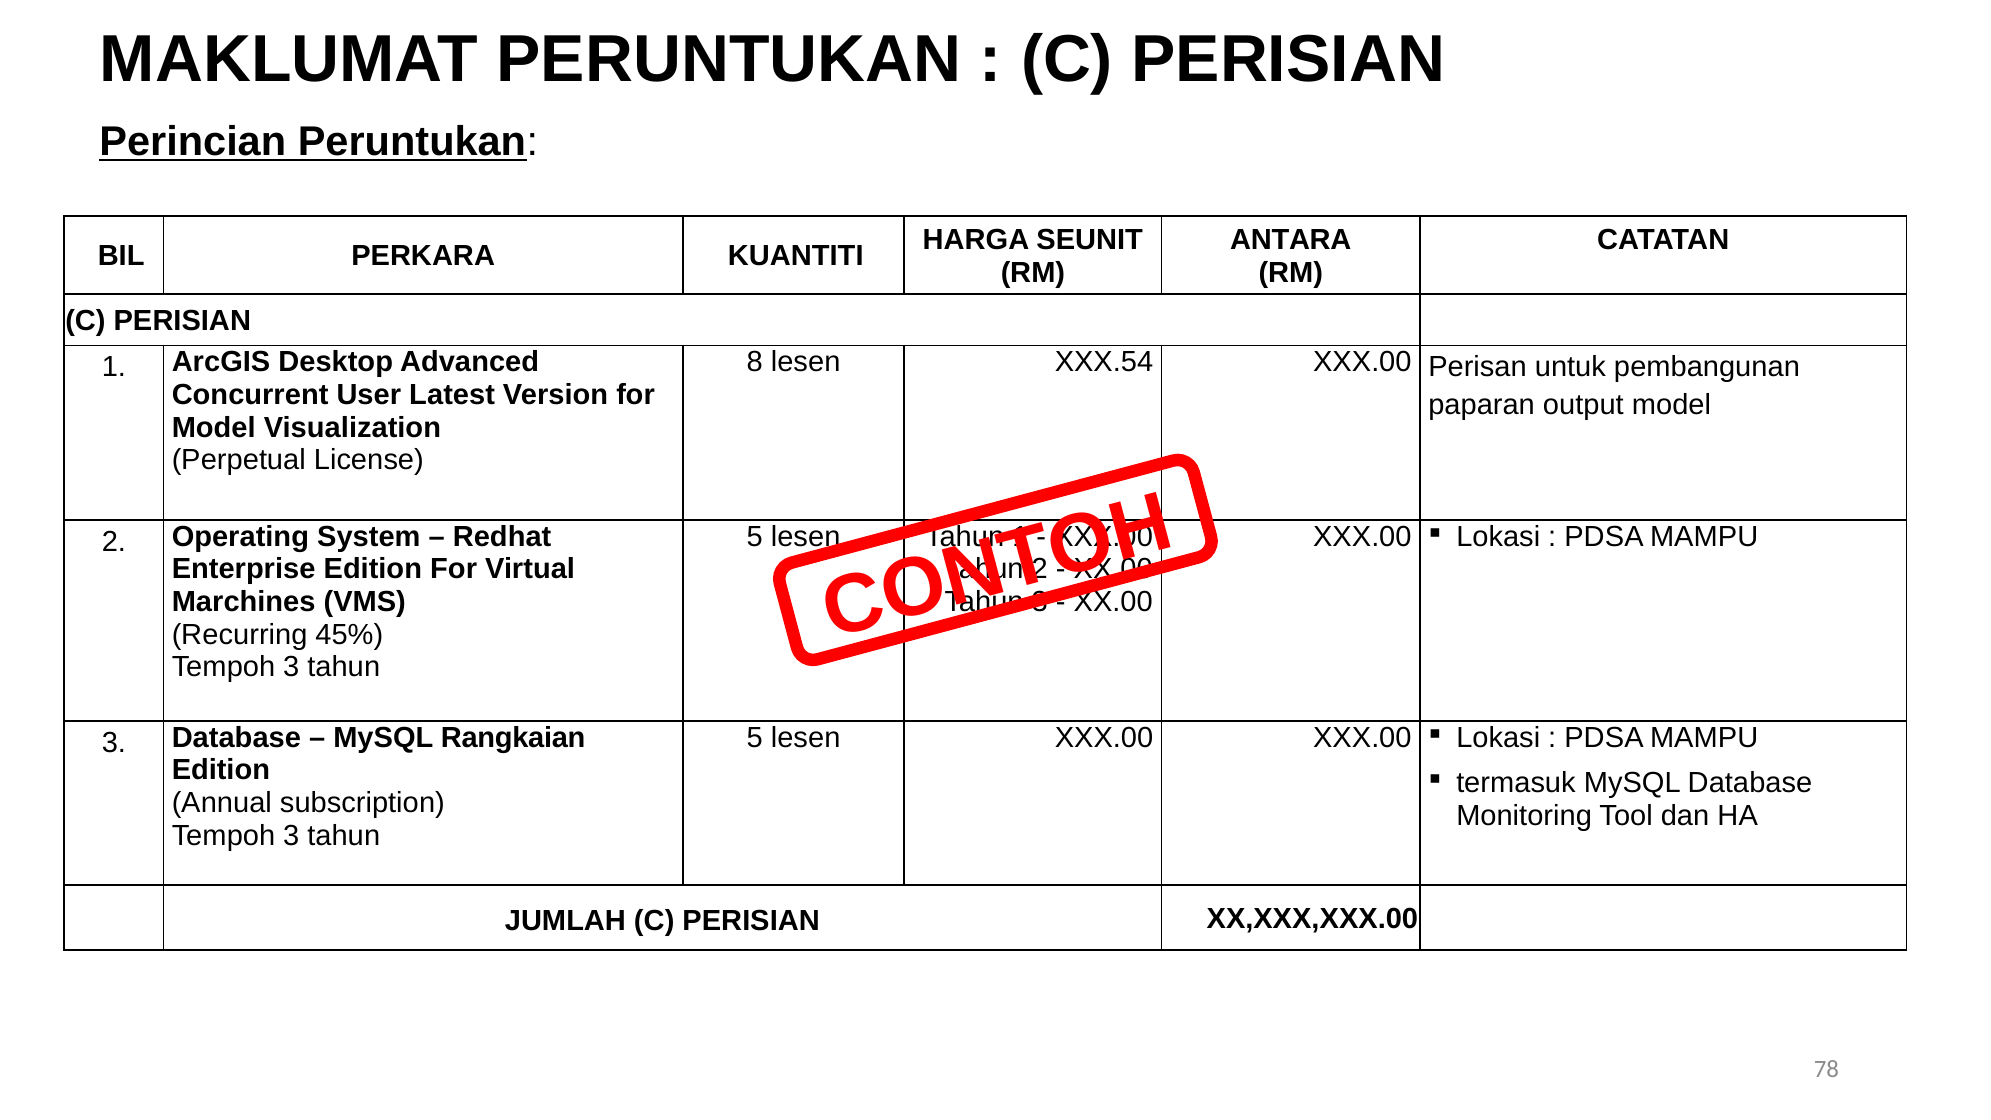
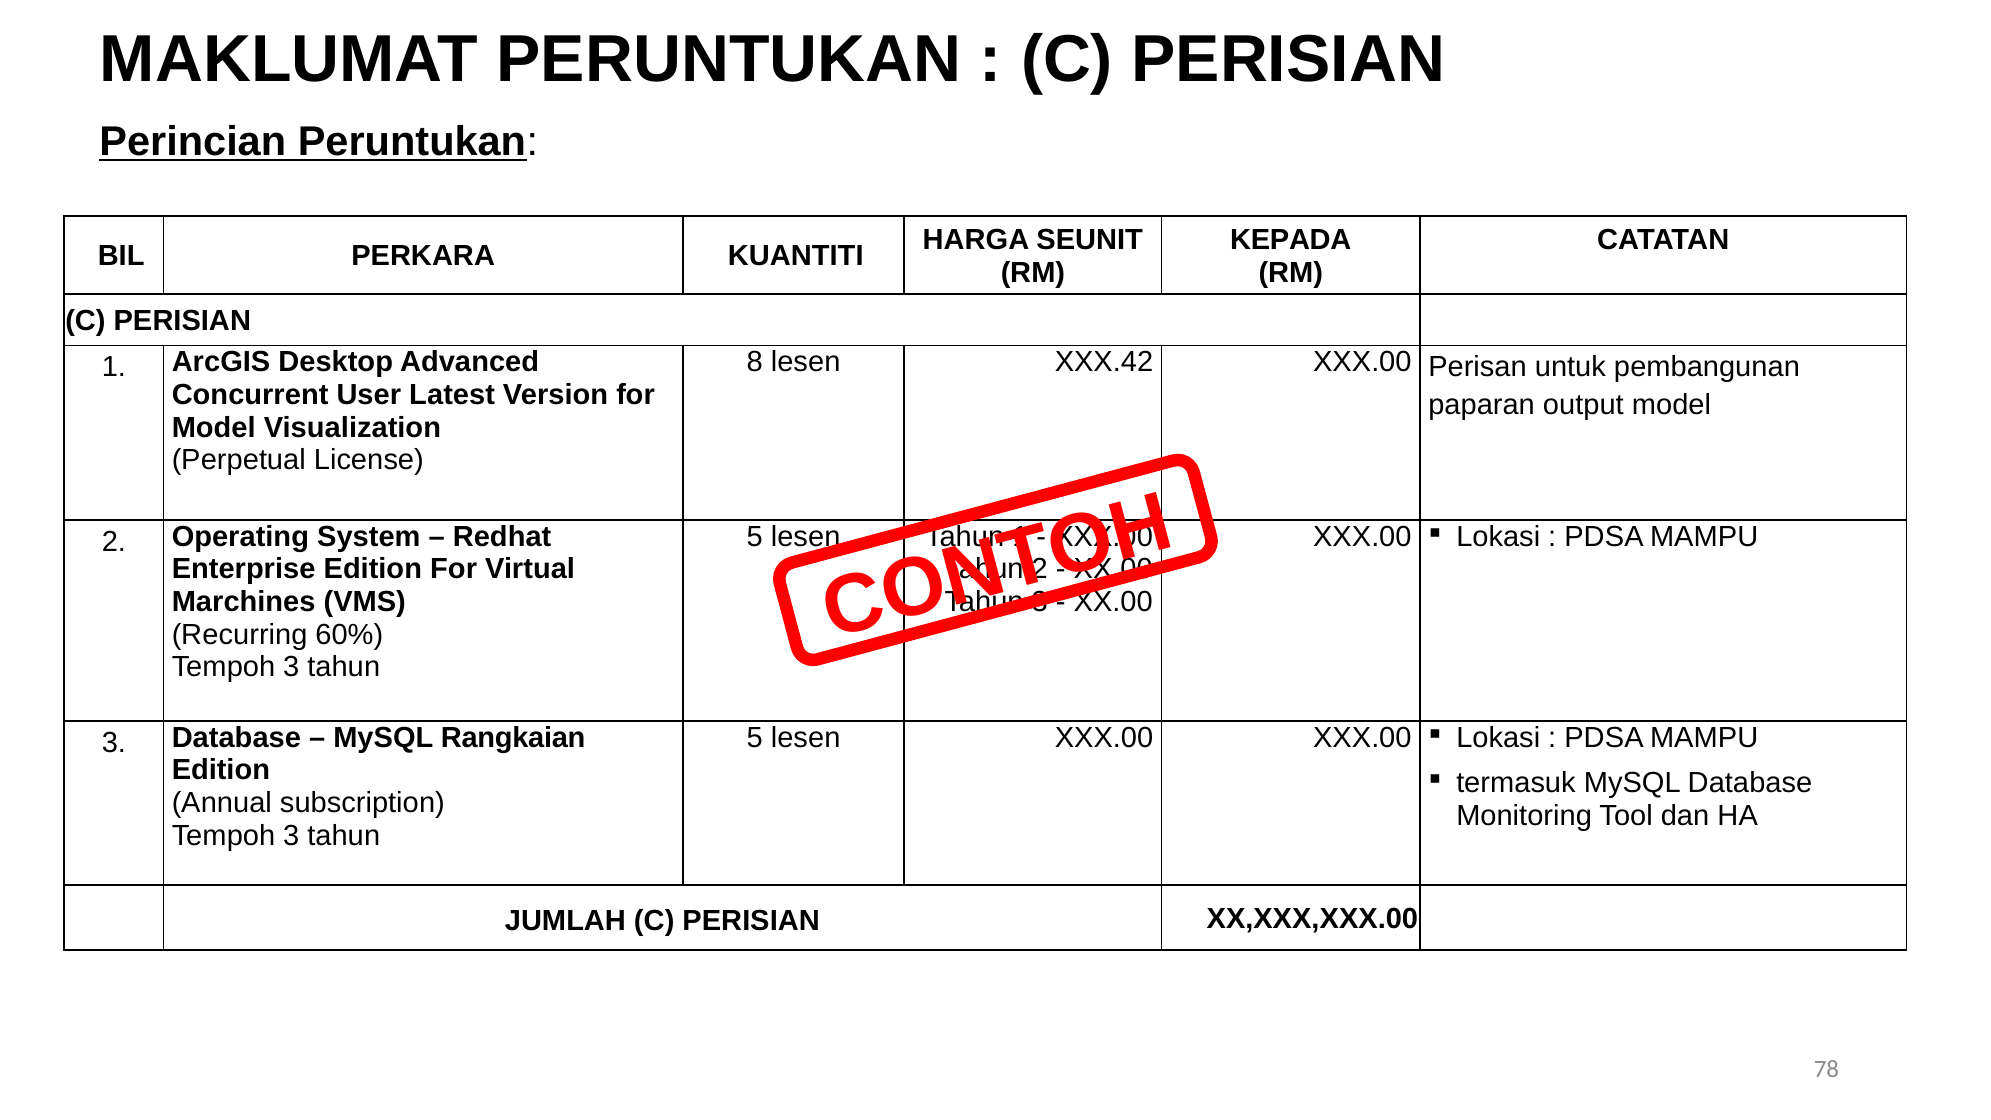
ANTARA: ANTARA -> KEPADA (1291, 240)
XXX.54: XXX.54 -> XXX.42 (1104, 362)
45%: 45% -> 60% (349, 635)
